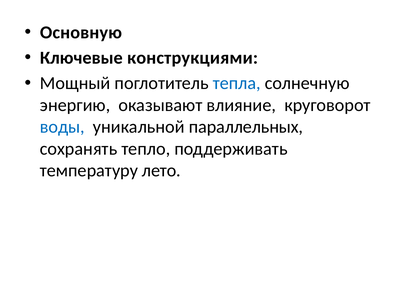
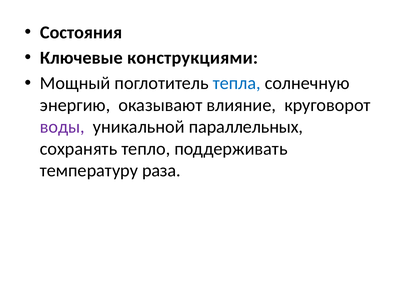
Основную: Основную -> Состояния (81, 32)
воды colour: blue -> purple (62, 127)
лето: лето -> раза (161, 171)
